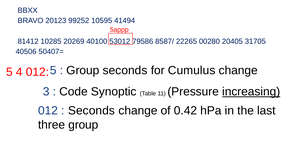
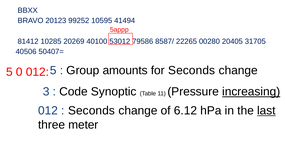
Group seconds: seconds -> amounts (125, 70)
for Cumulus: Cumulus -> Seconds (192, 70)
4: 4 -> 0 (19, 72)
0.42: 0.42 -> 6.12 (186, 111)
last underline: none -> present (266, 111)
three group: group -> meter (83, 125)
